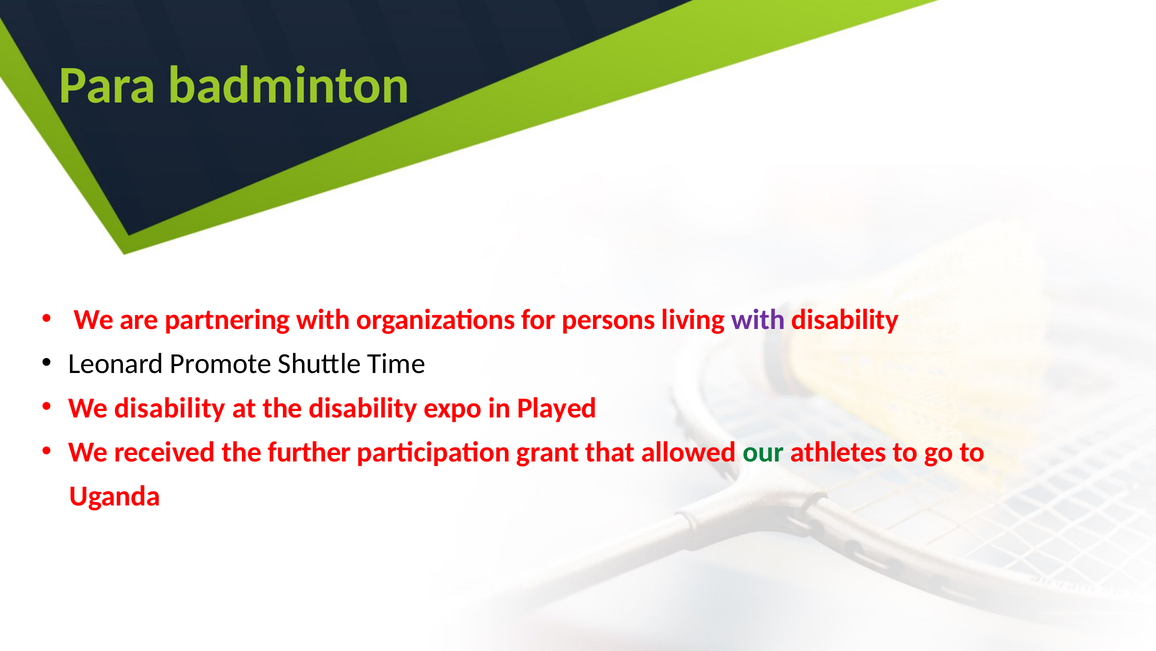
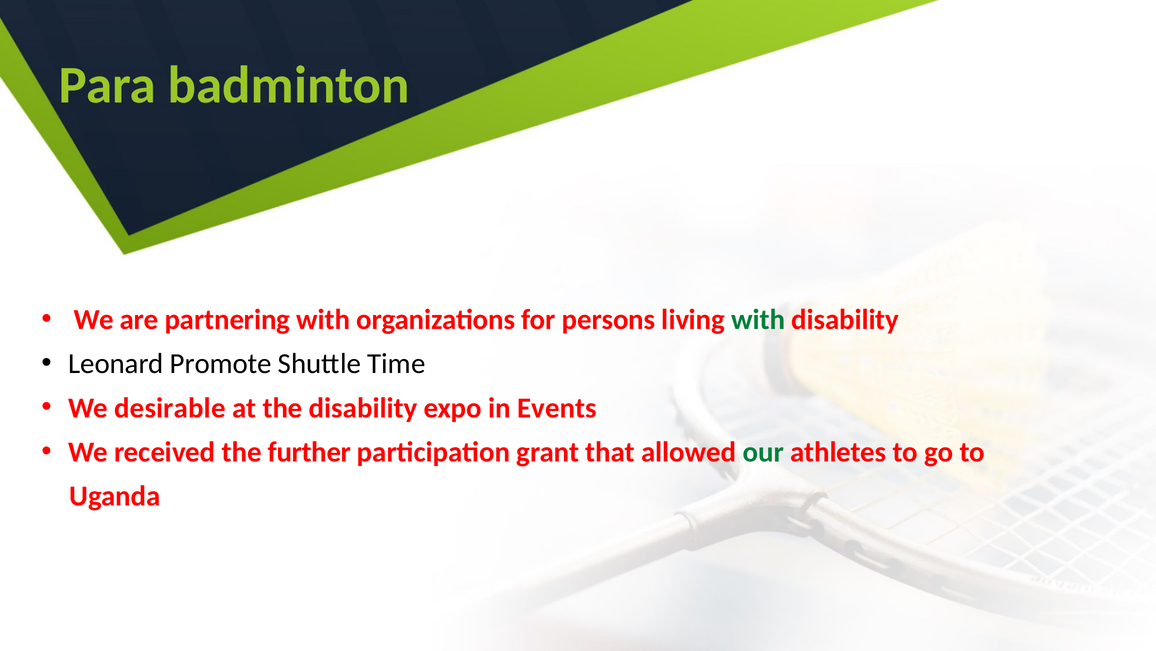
with colour: purple -> green (758, 320)
We disability: disability -> desirable (170, 408)
Played: Played -> Events (557, 408)
